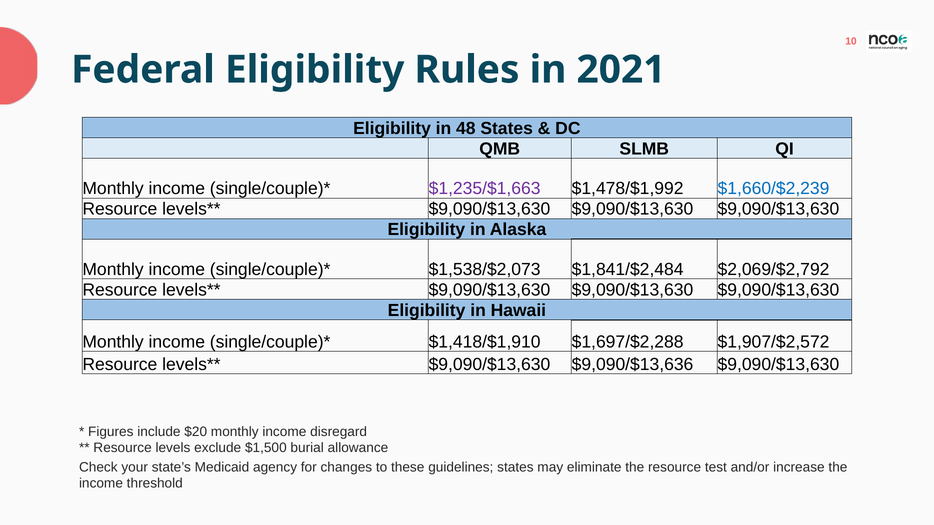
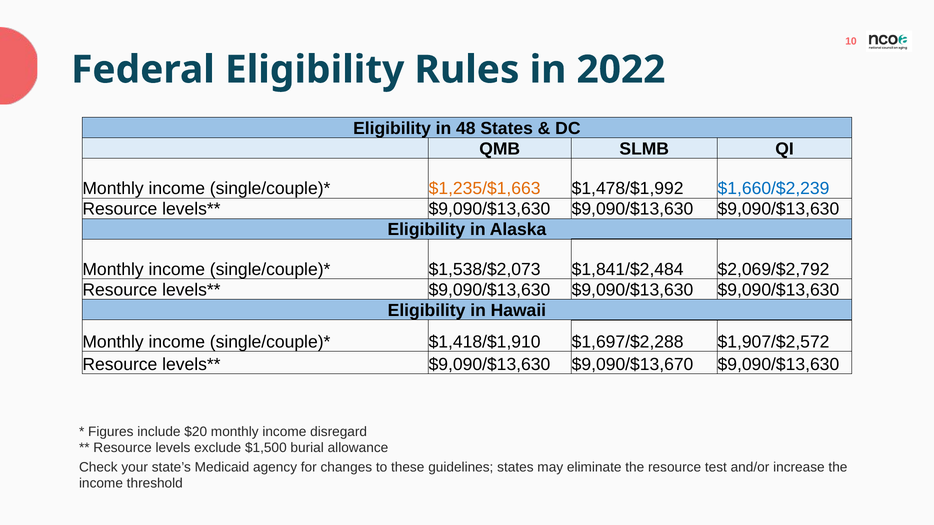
2021: 2021 -> 2022 (621, 70)
$1,235/$1,663 colour: purple -> orange (485, 189)
$9,090/$13,636: $9,090/$13,636 -> $9,090/$13,670 (633, 364)
